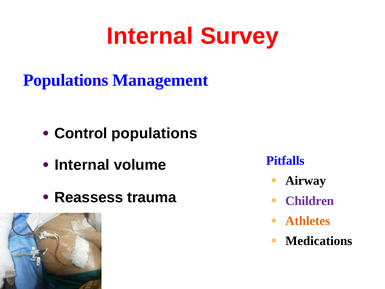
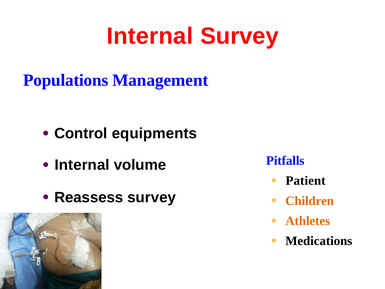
Control populations: populations -> equipments (154, 133)
Airway: Airway -> Patient (306, 181)
Reassess trauma: trauma -> survey (152, 197)
Children colour: purple -> orange (310, 201)
